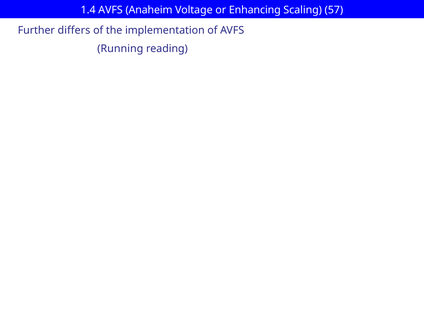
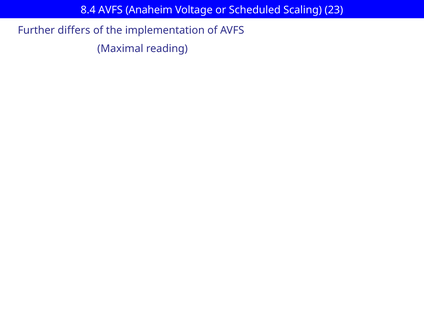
1.4: 1.4 -> 8.4 (88, 10)
Enhancing: Enhancing -> Scheduled (255, 10)
57: 57 -> 23 (334, 10)
Running: Running -> Maximal (120, 49)
